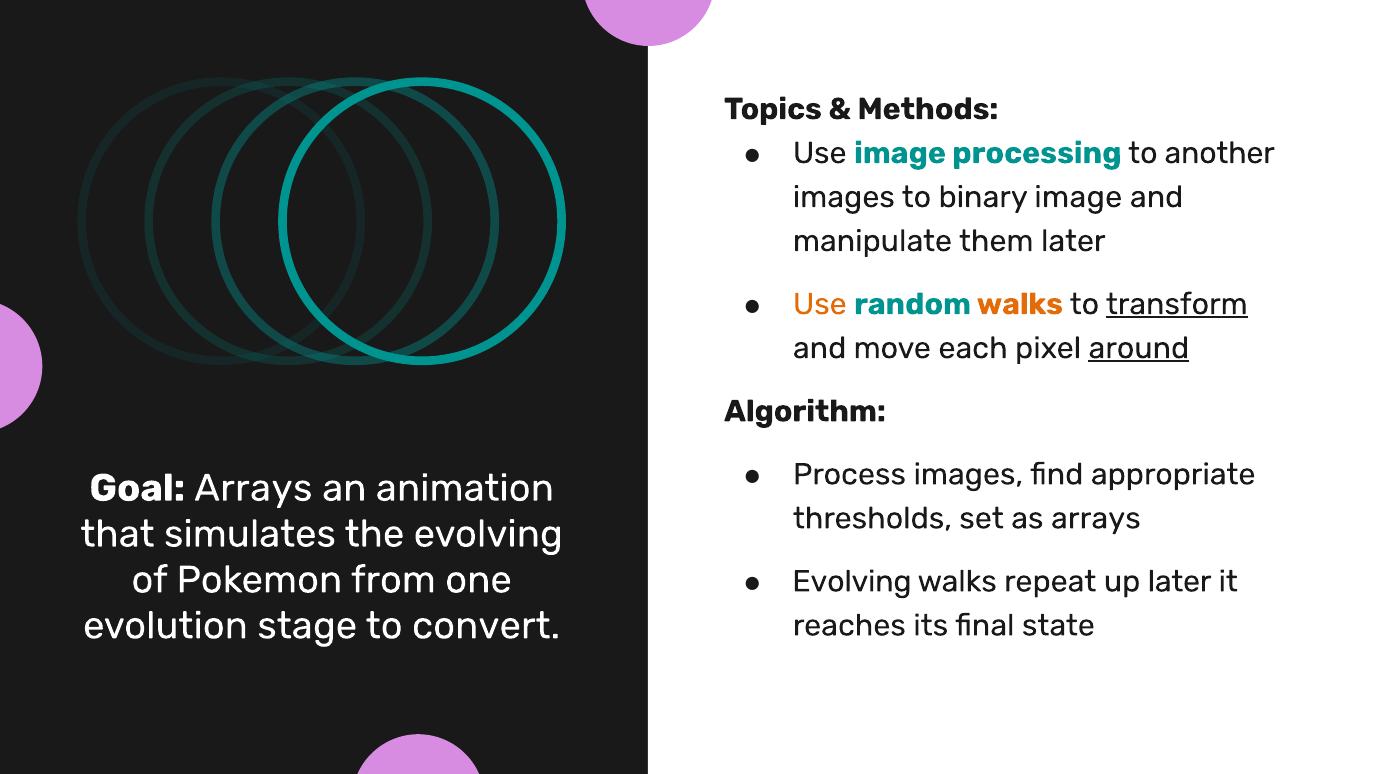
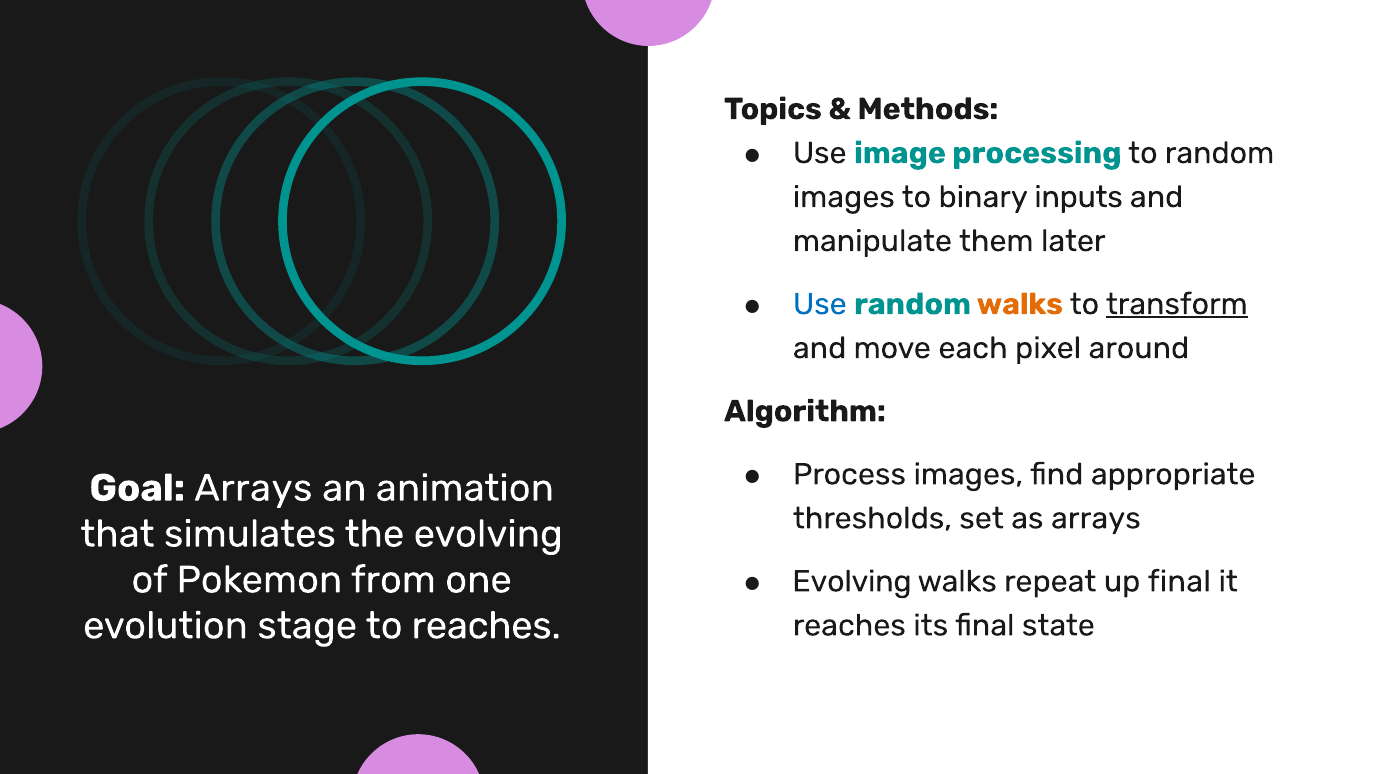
to another: another -> random (1219, 153)
binary image: image -> inputs (1079, 197)
Use colour: orange -> blue (820, 304)
around underline: present -> none (1139, 348)
up later: later -> final (1179, 581)
to convert: convert -> reaches (486, 626)
